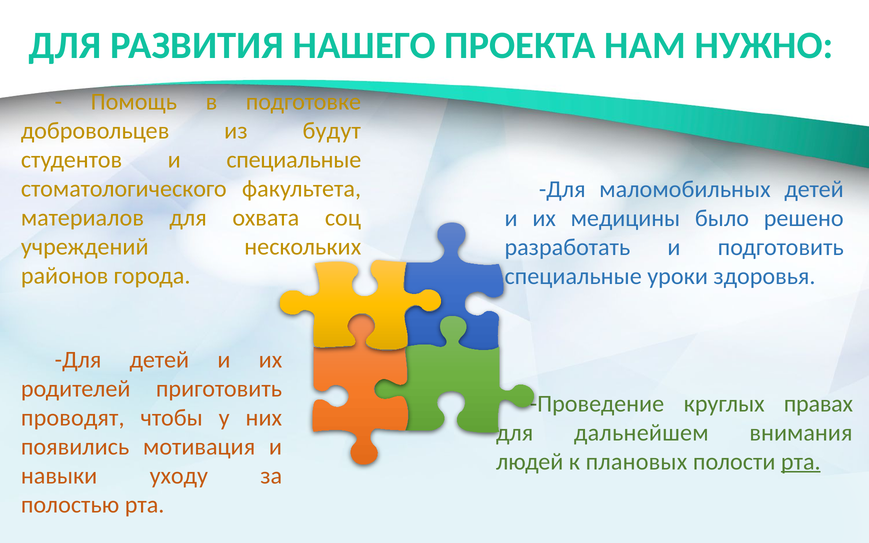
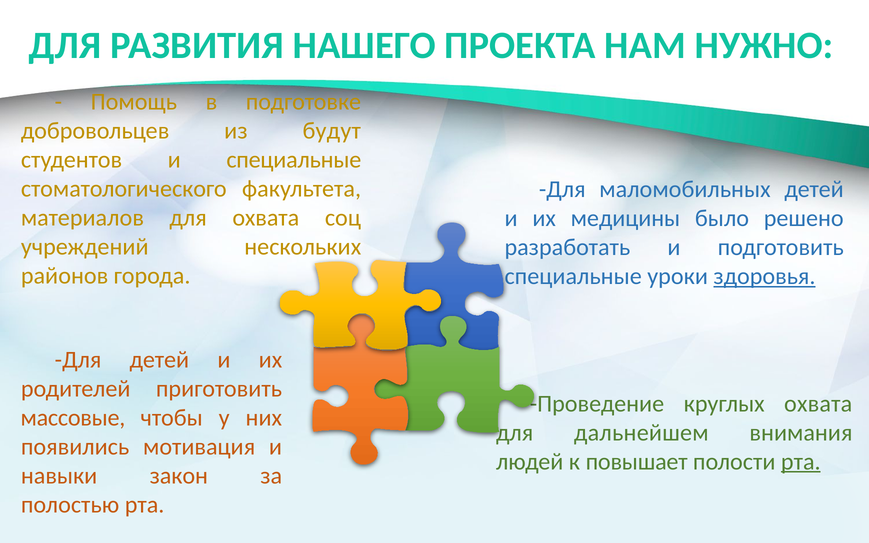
здоровья underline: none -> present (764, 276)
круглых правах: правах -> охвата (818, 404)
проводят: проводят -> массовые (73, 418)
плановых: плановых -> повышает (637, 462)
уходу: уходу -> закон (179, 476)
